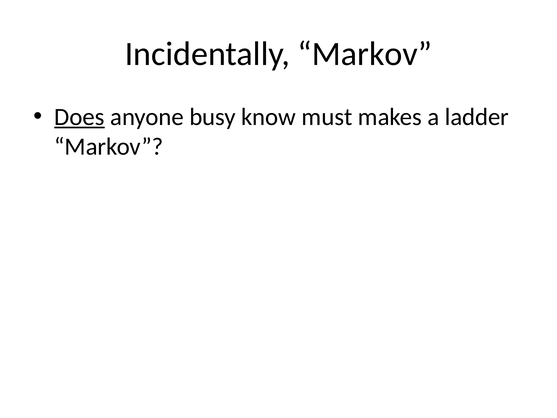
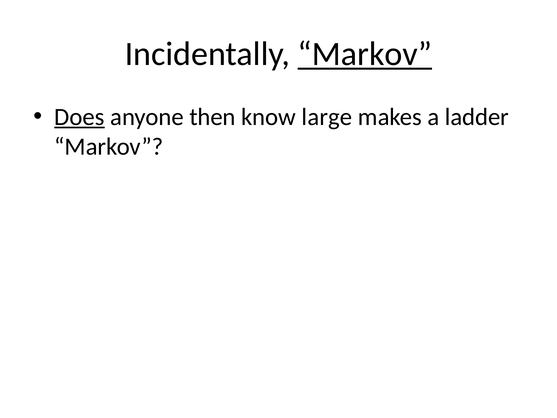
Markov underline: none -> present (365, 54)
busy: busy -> then (213, 117)
must: must -> large (327, 117)
